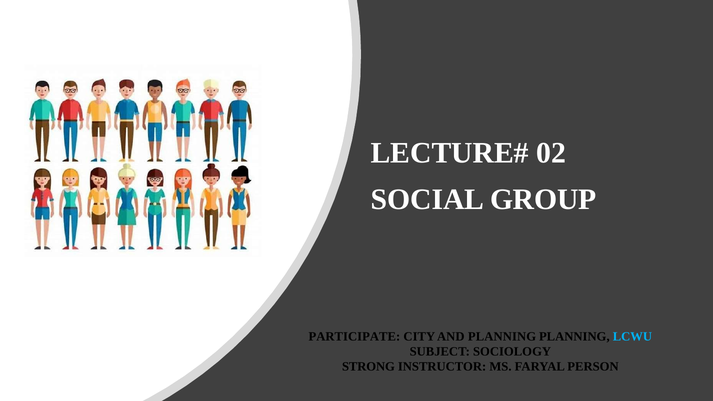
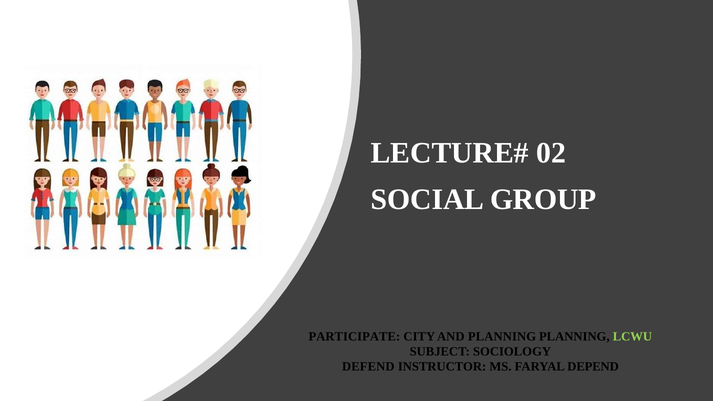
LCWU colour: light blue -> light green (632, 336)
STRONG: STRONG -> DEFEND (368, 367)
PERSON: PERSON -> DEPEND (593, 367)
